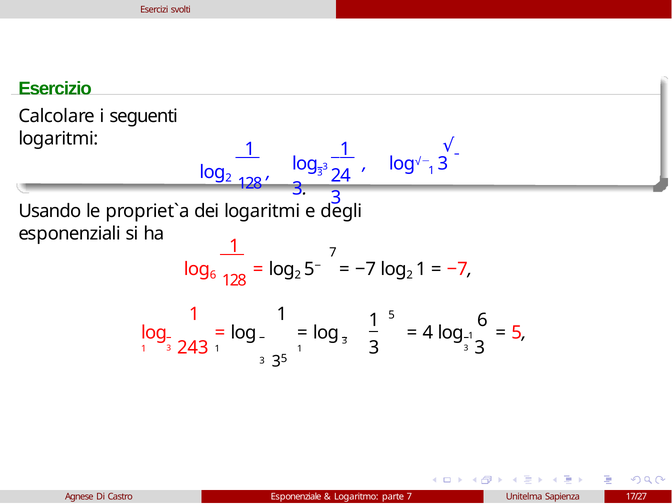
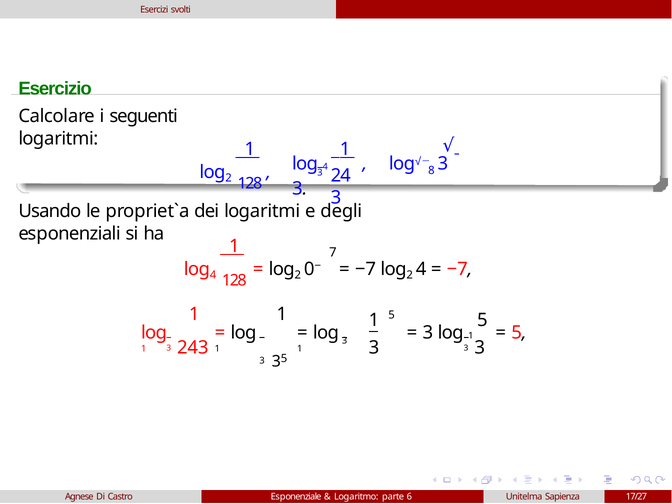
3: 3 -> 4 (325, 167)
1: 1 -> 8 (431, 171)
6: 6 -> 4 (213, 275)
2 5: 5 -> 0 (309, 269)
2 1: 1 -> 4 (421, 269)
5 6: 6 -> 5 (482, 321)
4: 4 -> 3 (428, 333)
parte 7: 7 -> 6 (409, 497)
